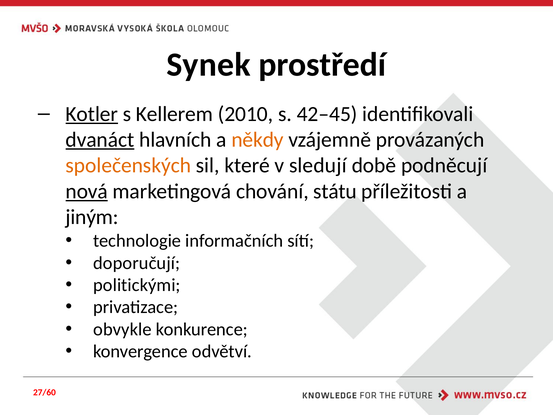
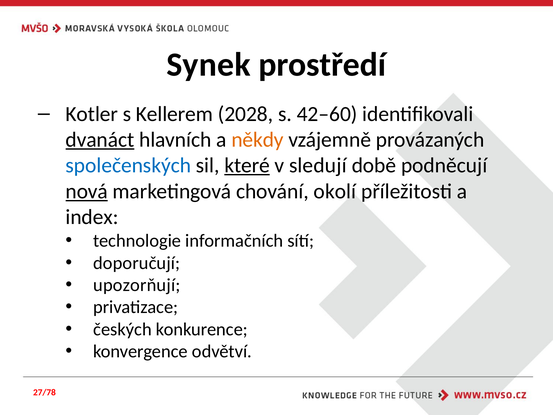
Kotler underline: present -> none (92, 114)
2010: 2010 -> 2028 (246, 114)
42–45: 42–45 -> 42–60 (327, 114)
společenských colour: orange -> blue (128, 165)
které underline: none -> present (247, 165)
státu: státu -> okolí (335, 191)
jiným: jiným -> index (92, 217)
politickými: politickými -> upozorňují (137, 285)
obvykle: obvykle -> českých (122, 329)
27/60: 27/60 -> 27/78 (44, 392)
